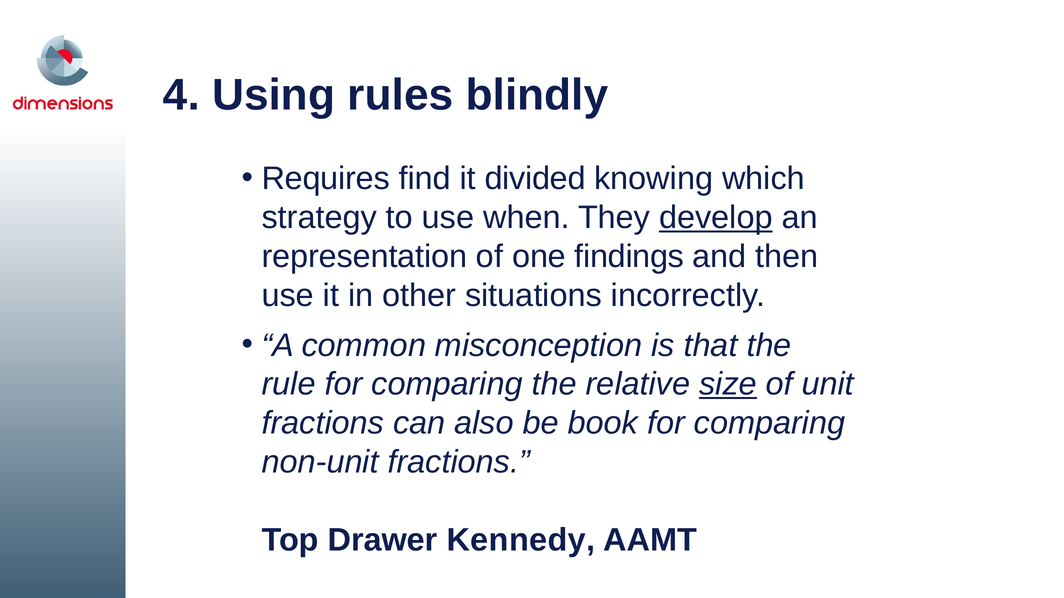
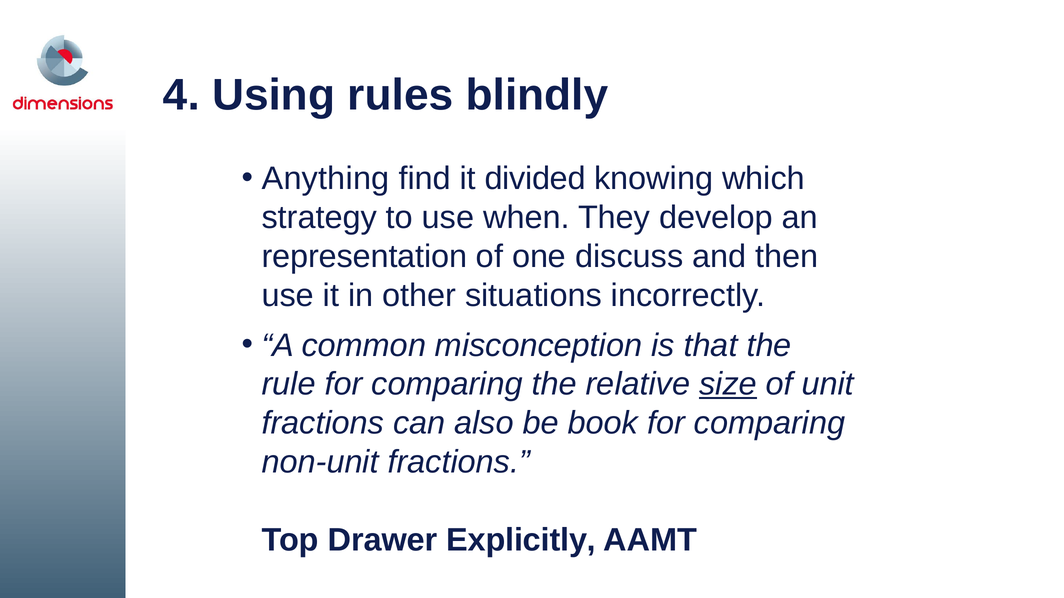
Requires: Requires -> Anything (326, 179)
develop underline: present -> none (716, 218)
findings: findings -> discuss (629, 257)
Kennedy: Kennedy -> Explicitly (521, 540)
